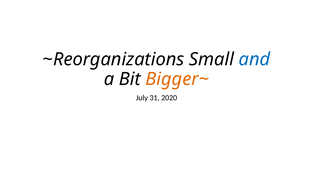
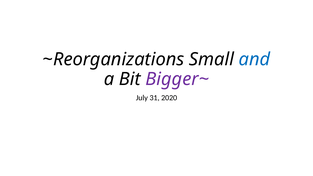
Bigger~ colour: orange -> purple (177, 79)
